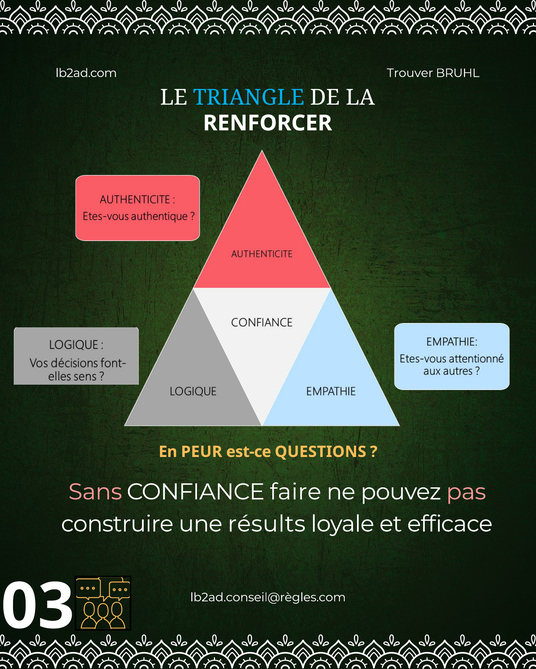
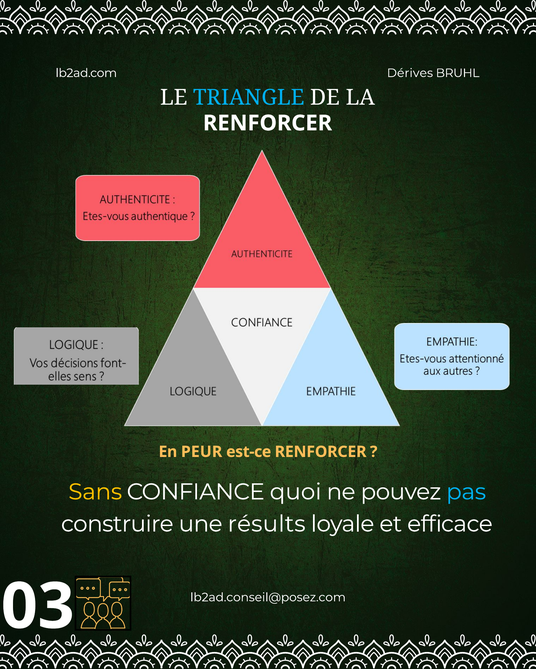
Trouver: Trouver -> Dérives (410, 73)
est-ce QUESTIONS: QUESTIONS -> RENFORCER (321, 452)
Sans colour: pink -> yellow (95, 493)
faire: faire -> quoi (296, 493)
pas colour: pink -> light blue (466, 493)
lb2ad.conseil@règles.com: lb2ad.conseil@règles.com -> lb2ad.conseil@posez.com (268, 598)
